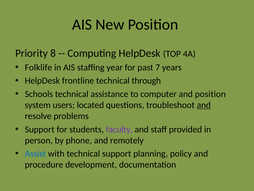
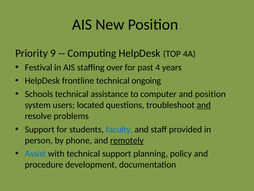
8: 8 -> 9 (53, 53)
Folklife: Folklife -> Festival (39, 67)
year: year -> over (115, 67)
7: 7 -> 4 (158, 67)
through: through -> ongoing (146, 81)
faculty colour: purple -> blue (119, 129)
remotely underline: none -> present (127, 140)
